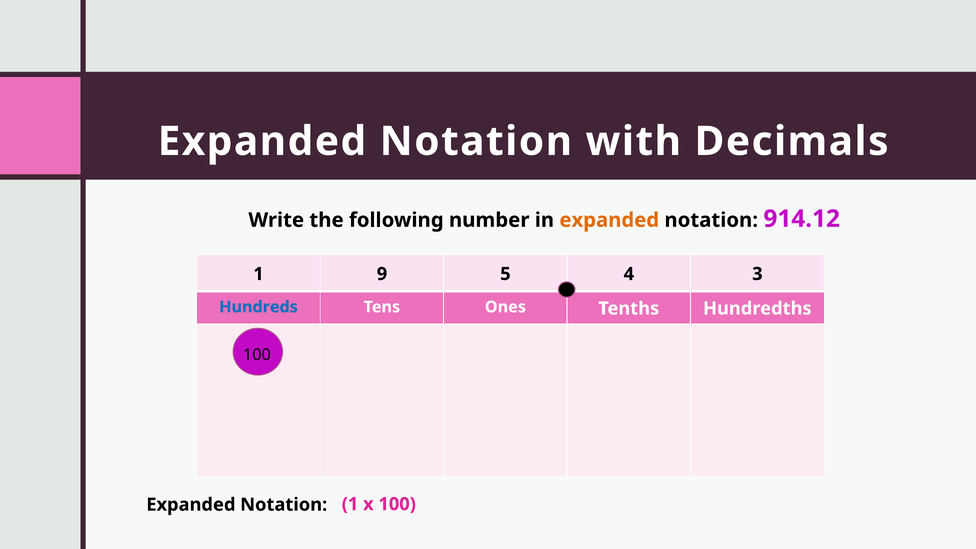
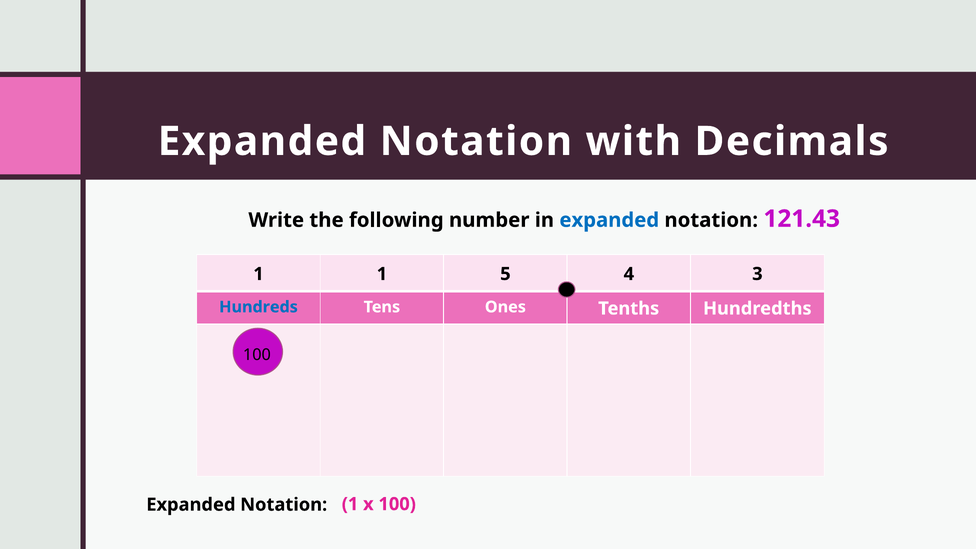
expanded colour: orange -> blue (609, 220)
914.12: 914.12 -> 121.43 (802, 219)
1 9: 9 -> 1 (382, 274)
